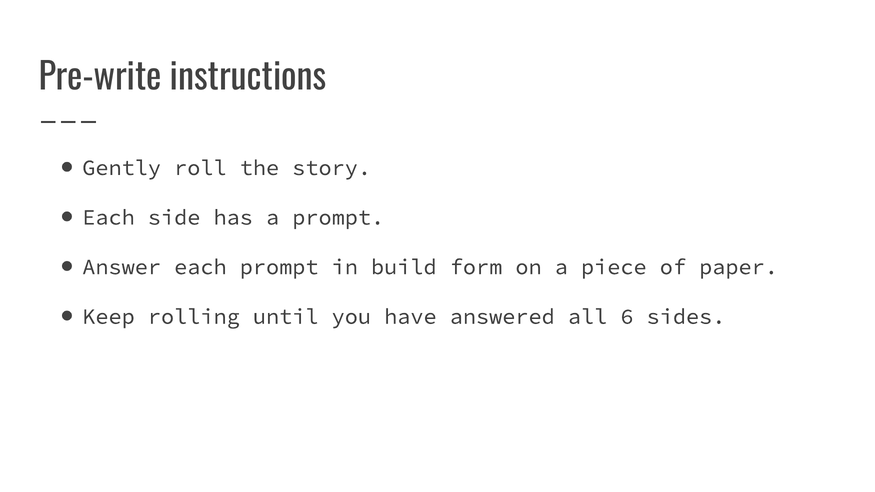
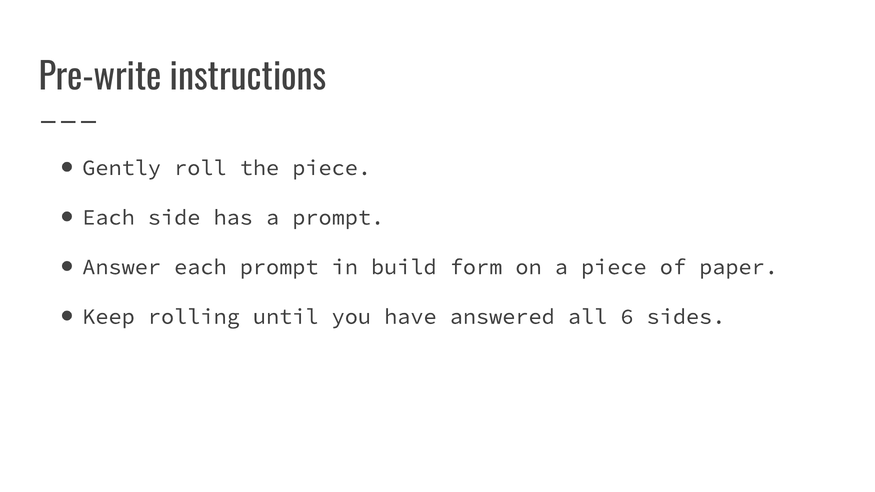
the story: story -> piece (332, 168)
